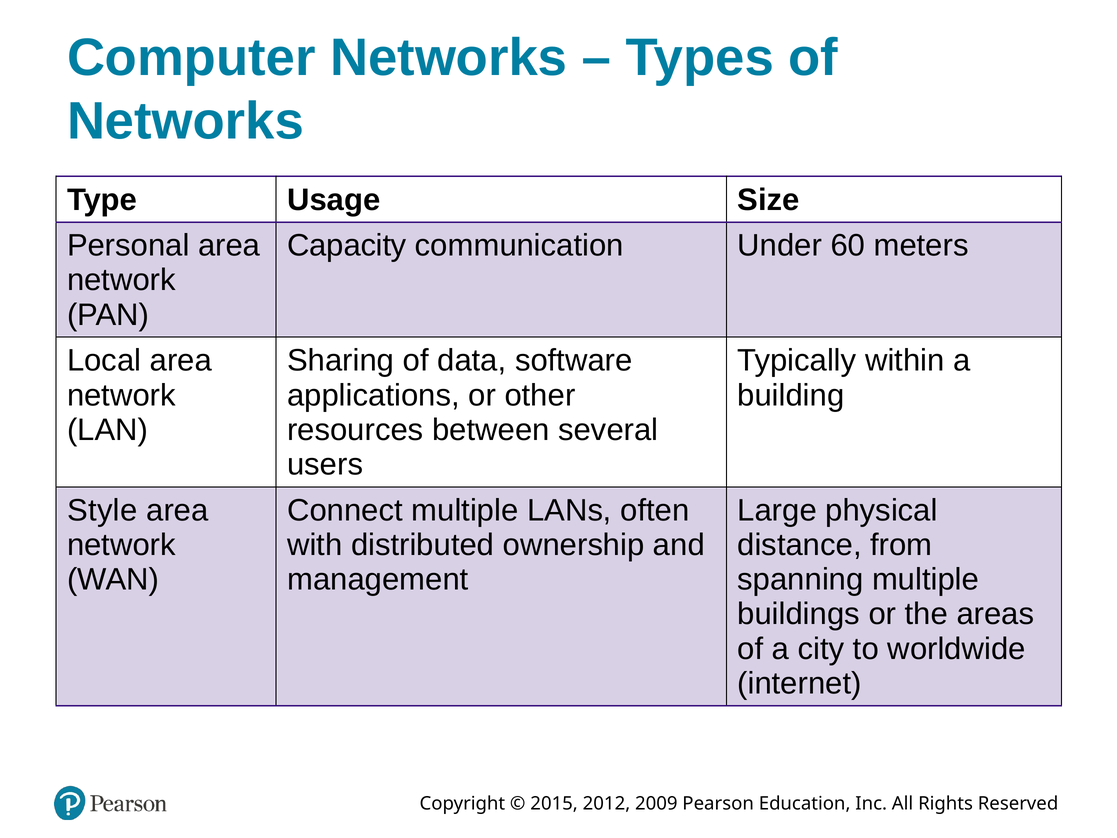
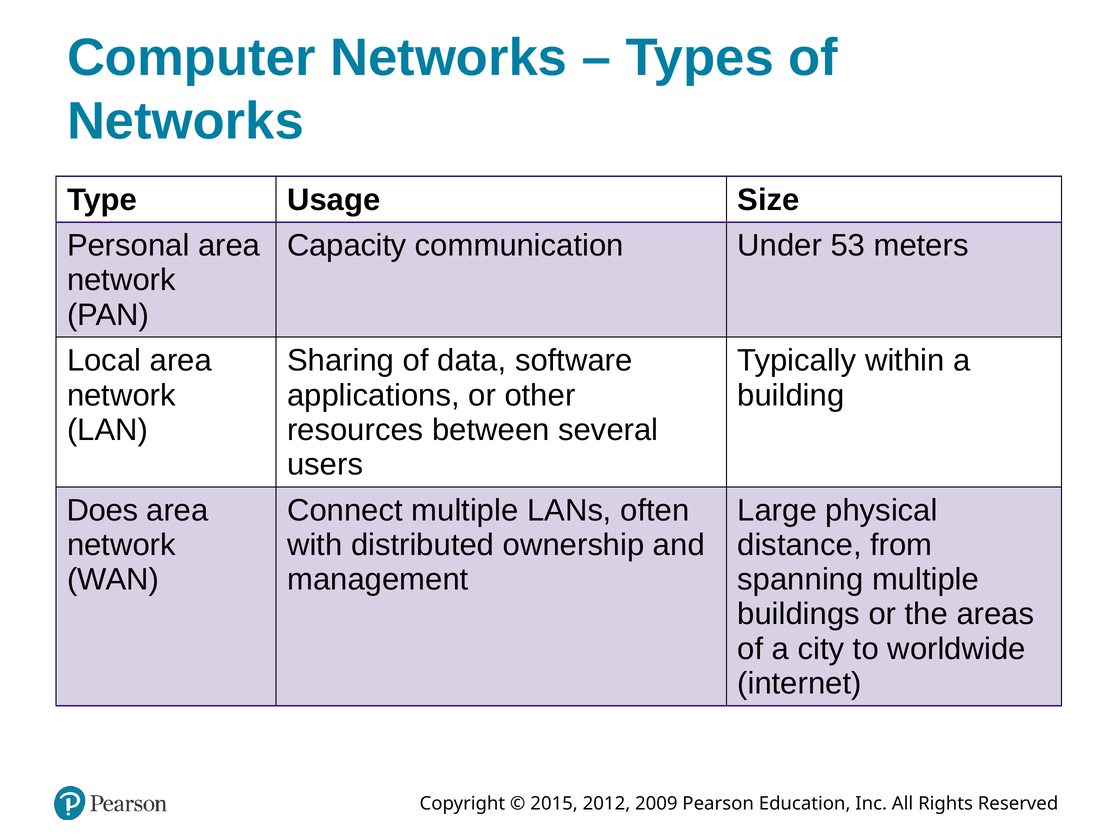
60: 60 -> 53 (848, 246)
Style: Style -> Does (103, 510)
